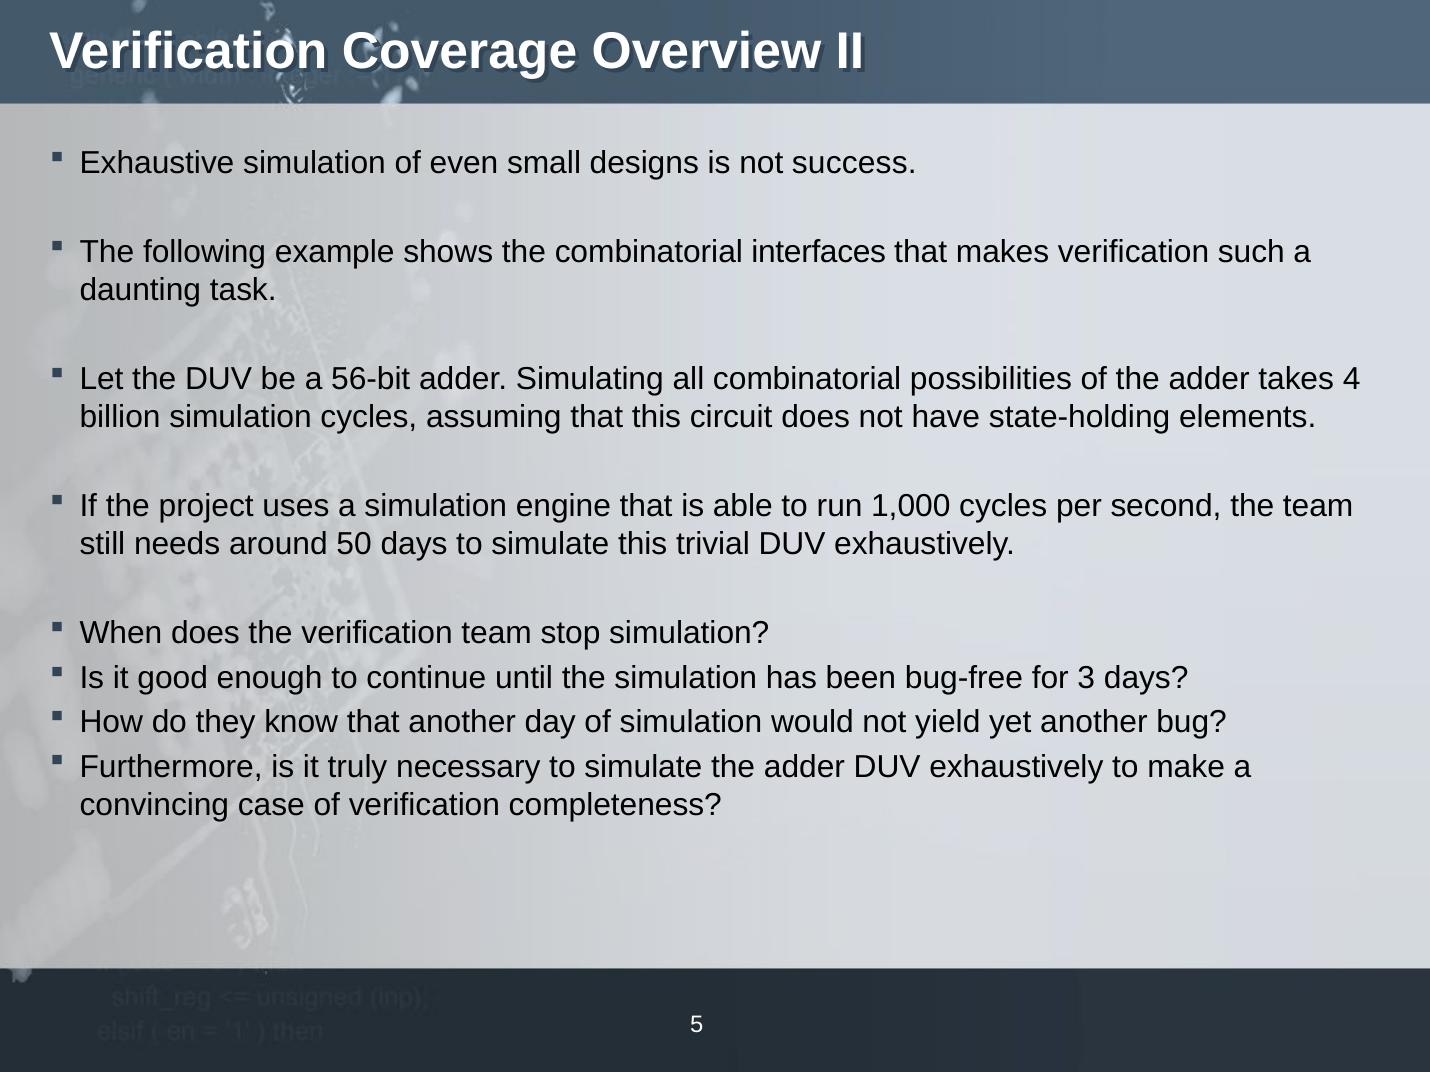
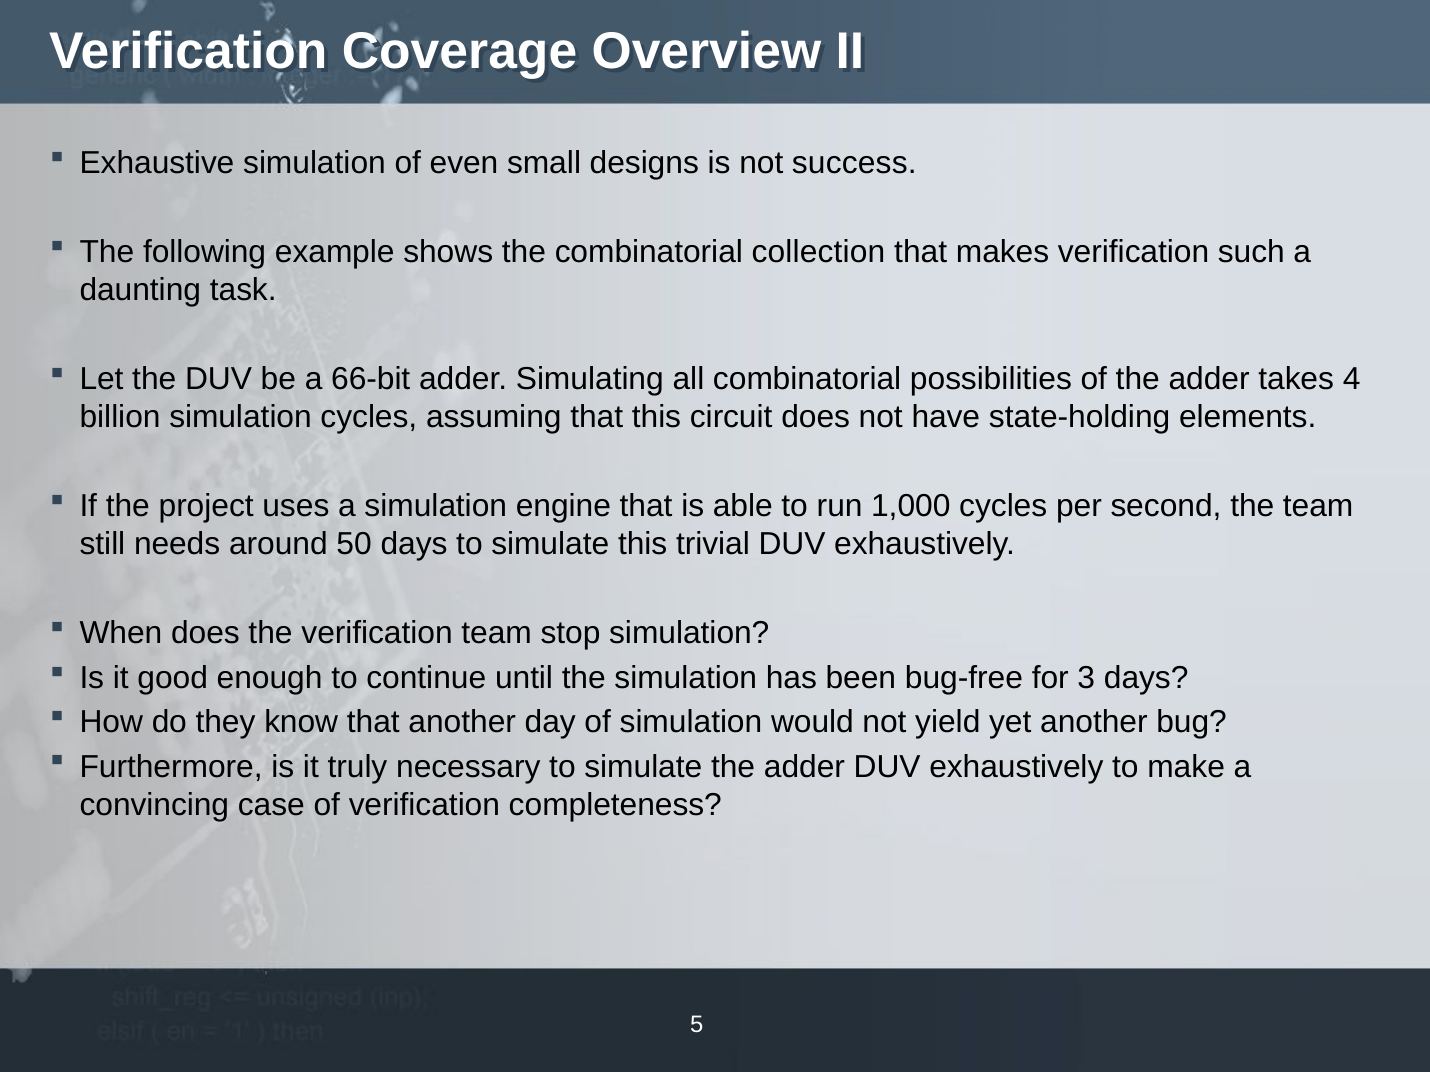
interfaces: interfaces -> collection (819, 252)
56-bit: 56-bit -> 66-bit (371, 380)
